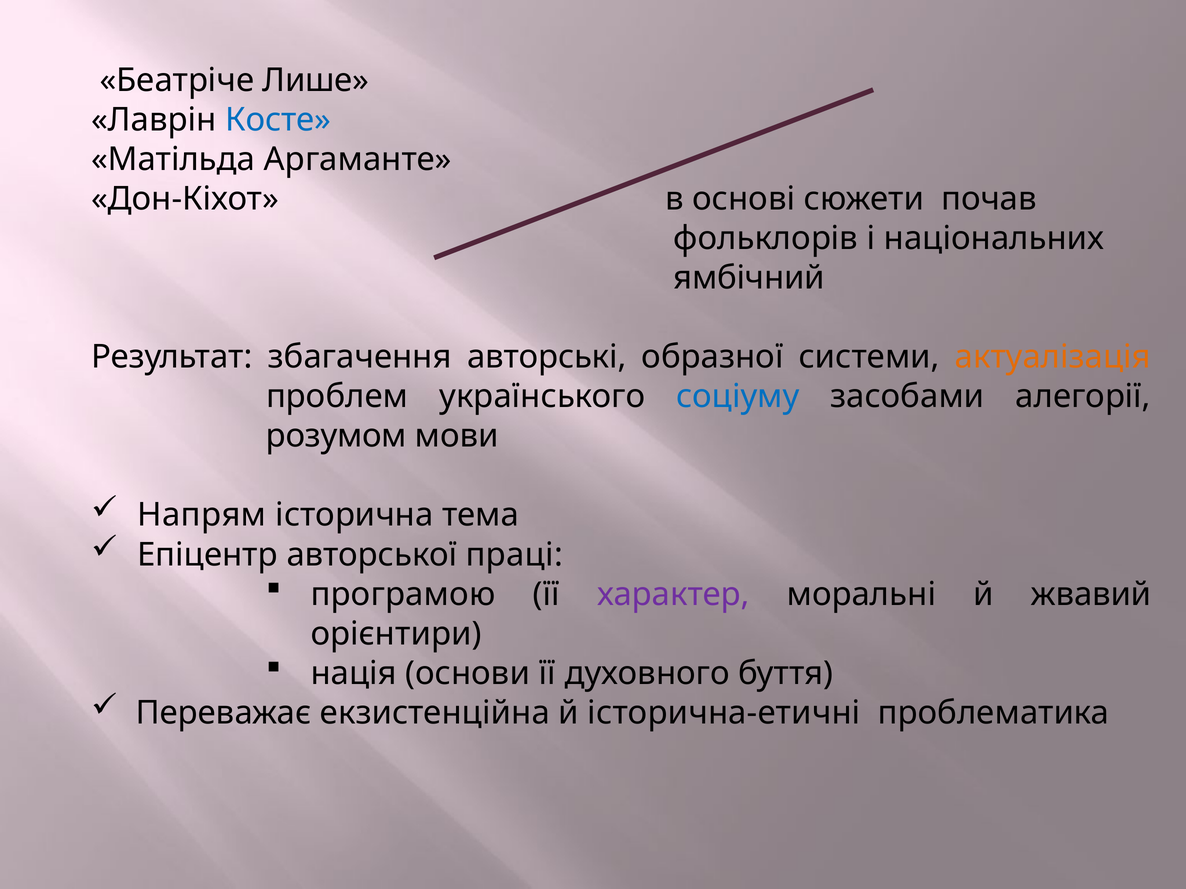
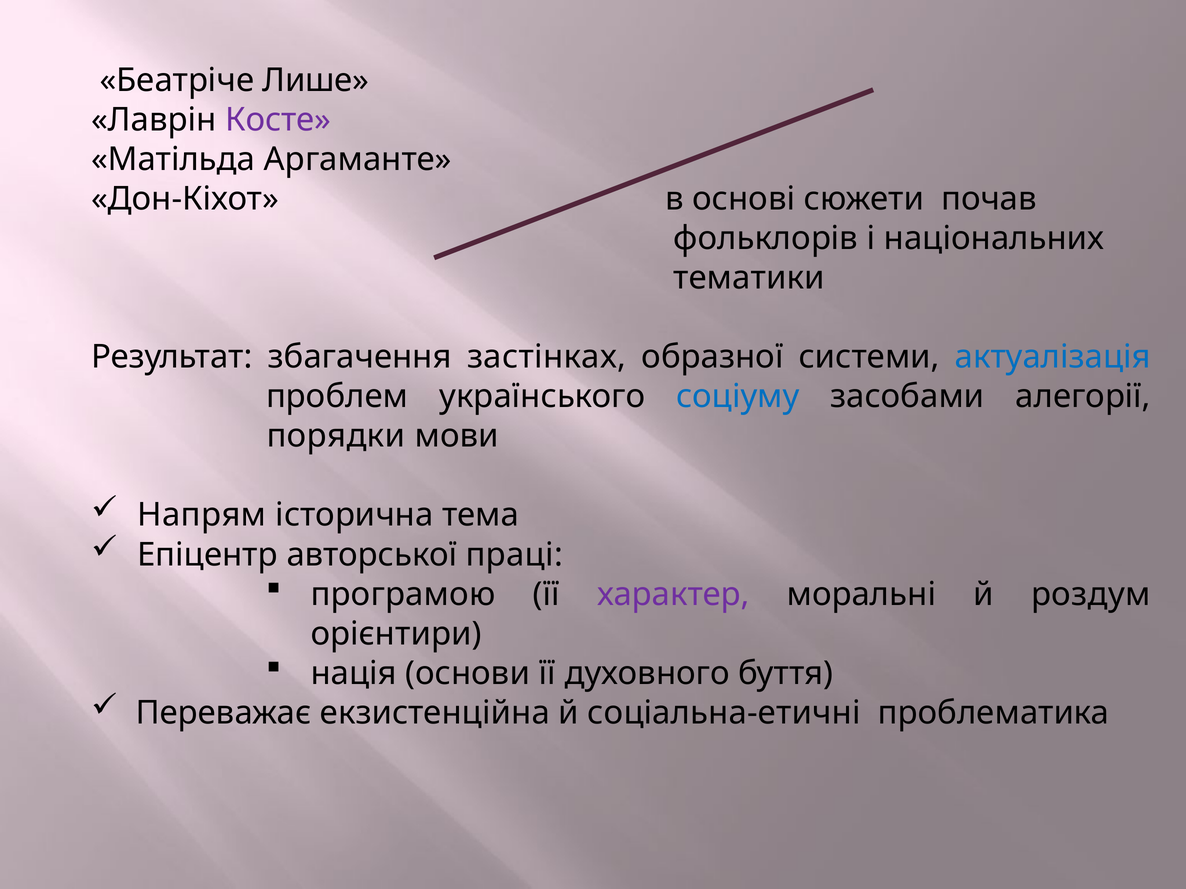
Косте colour: blue -> purple (278, 120)
ямбічний: ямбічний -> тематики (749, 278)
авторські: авторські -> застінках (547, 357)
актуалізація colour: orange -> blue (1053, 357)
розумом: розумом -> порядки (336, 436)
жвавий: жвавий -> роздум (1091, 594)
історична-етичні: історична-етичні -> соціальна-етичні (724, 713)
